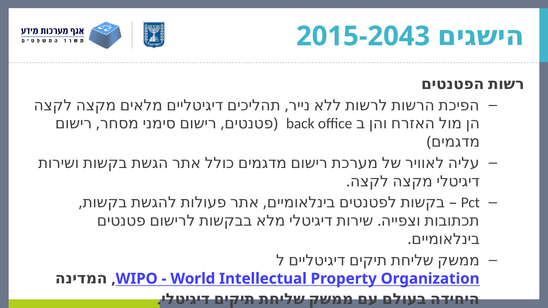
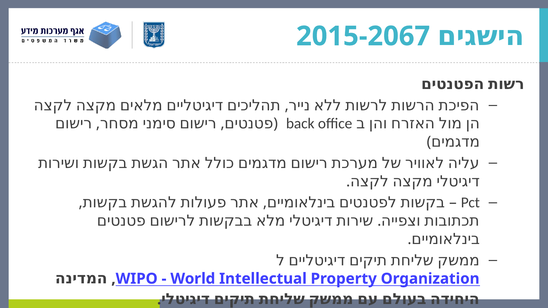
2015-2043: 2015-2043 -> 2015-2067 (363, 36)
